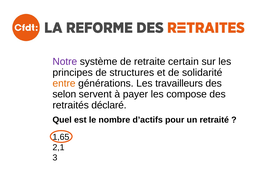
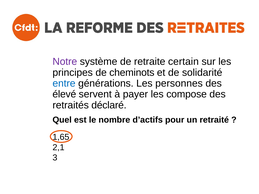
structures: structures -> cheminots (132, 73)
entre colour: orange -> blue (64, 83)
travailleurs: travailleurs -> personnes (179, 83)
selon: selon -> élevé (64, 94)
